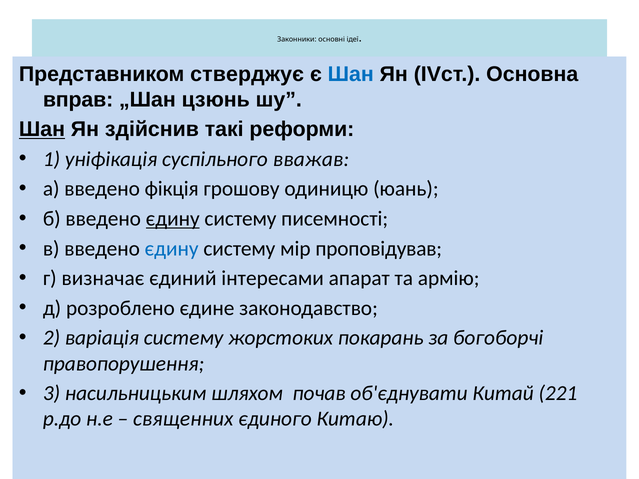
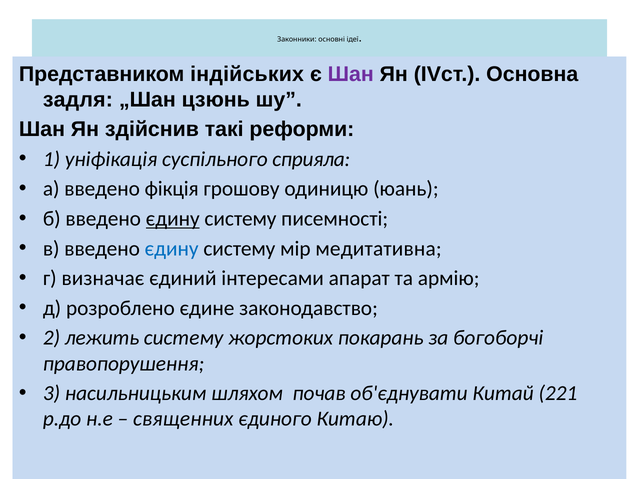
стверджує: стверджує -> індійських (247, 74)
Шан colour: blue -> purple (351, 74)
вправ: вправ -> задля (78, 100)
Шан underline: present -> none (42, 129)
вважав: вважав -> сприяла (311, 159)
проповідував: проповідував -> медитативна (379, 249)
варіація: варіація -> лежить (102, 338)
